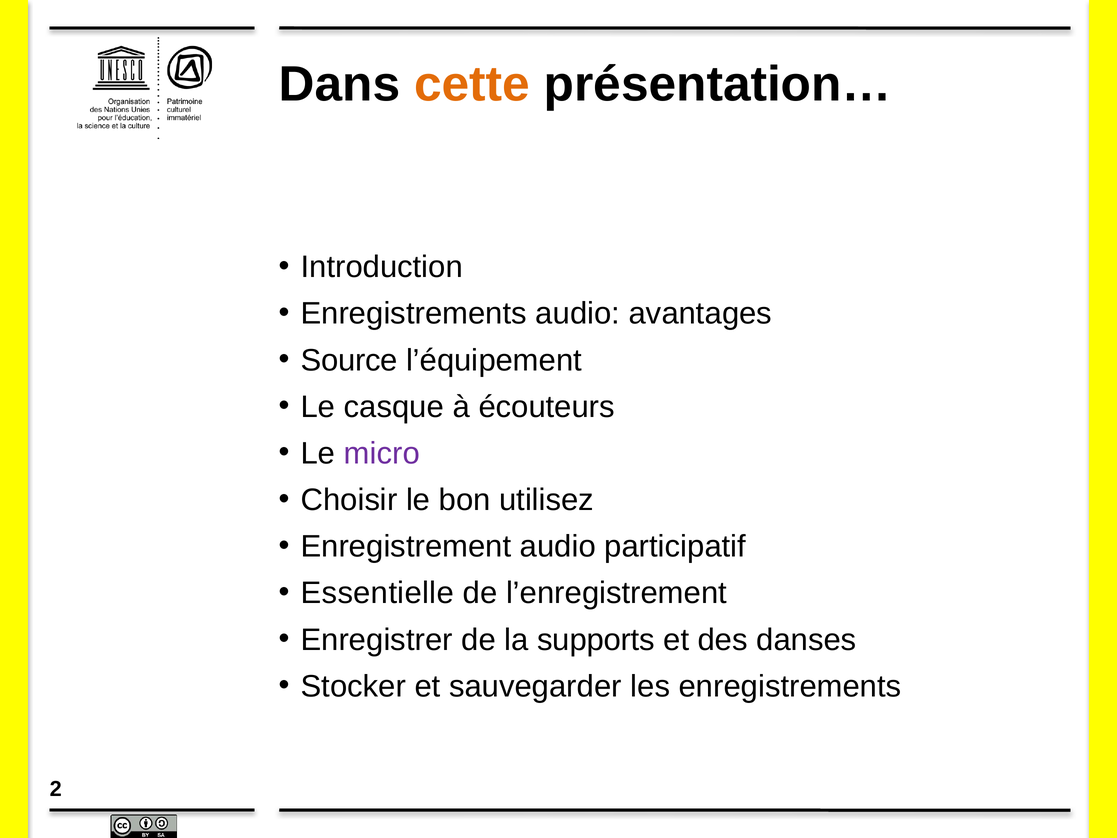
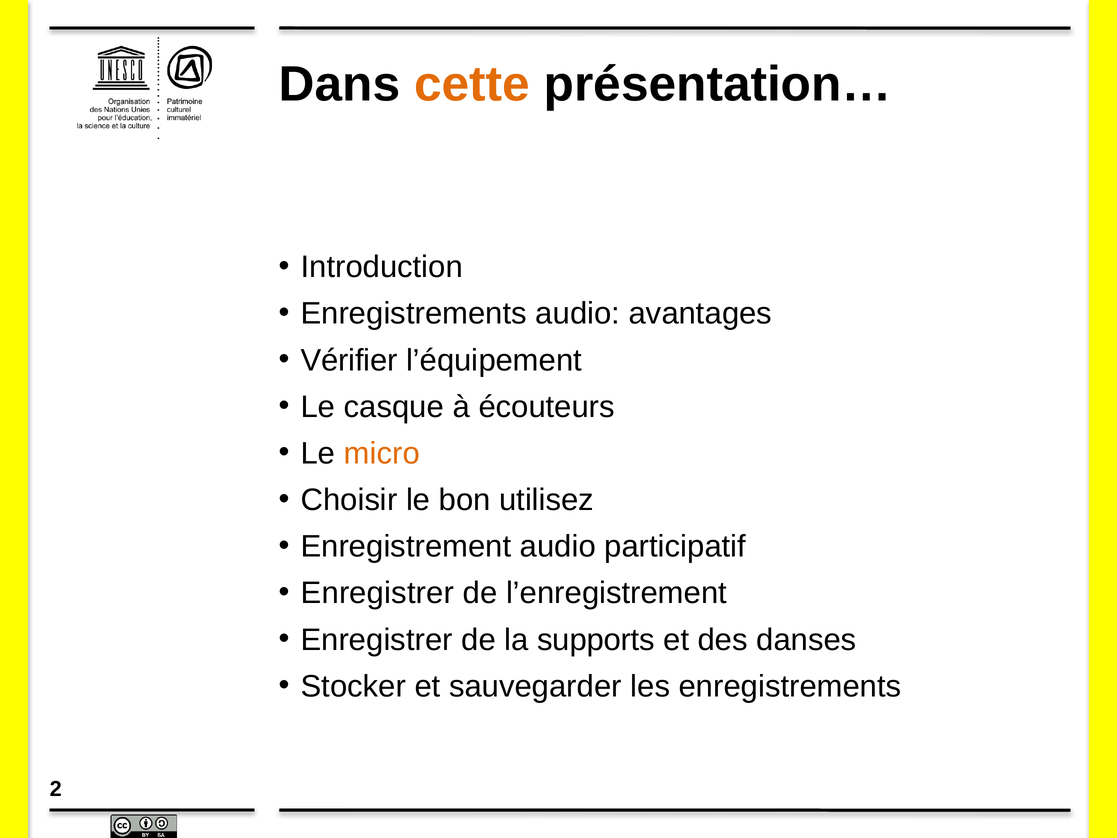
Source: Source -> Vérifier (349, 360)
micro colour: purple -> orange (382, 453)
Essentielle: Essentielle -> Enregistrer (377, 593)
